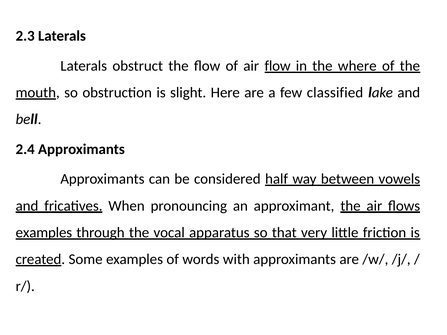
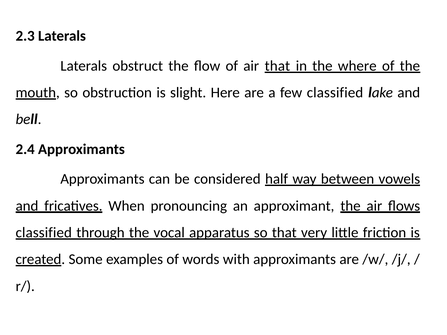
air flow: flow -> that (277, 66)
examples: examples -> classified (44, 233)
